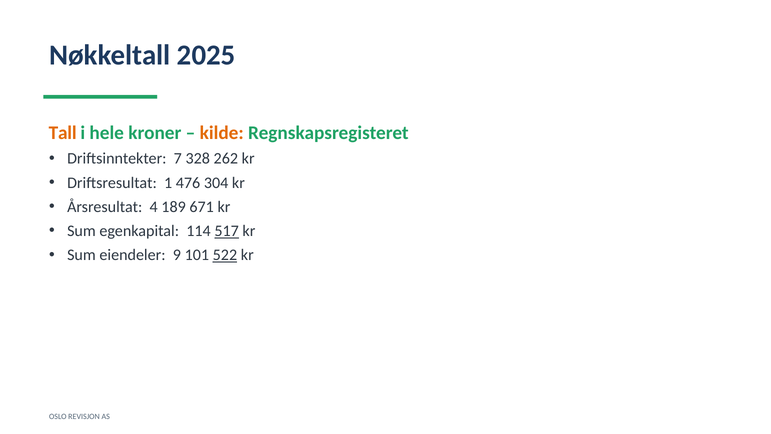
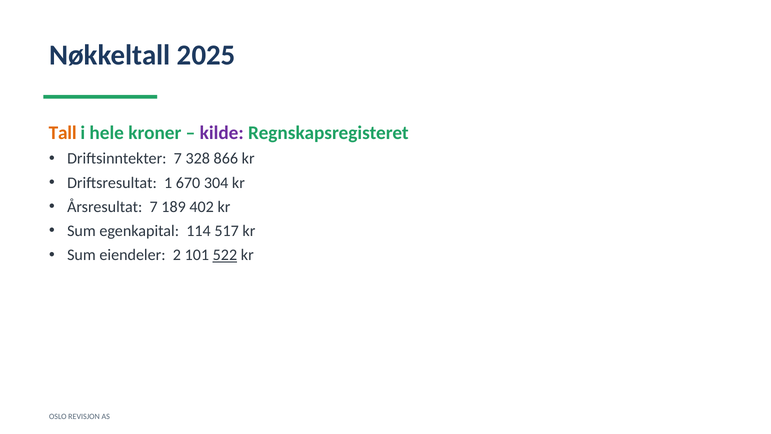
kilde colour: orange -> purple (222, 133)
262: 262 -> 866 (226, 159)
476: 476 -> 670 (188, 183)
Årsresultat 4: 4 -> 7 (154, 207)
671: 671 -> 402 (202, 207)
517 underline: present -> none (227, 231)
9: 9 -> 2 (177, 255)
